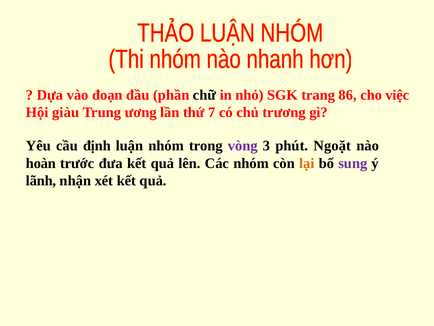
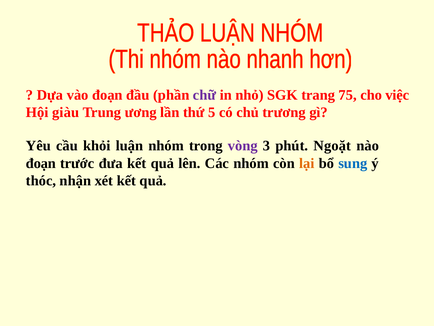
chữ colour: black -> purple (205, 95)
86: 86 -> 75 (348, 95)
7: 7 -> 5 (212, 112)
định: định -> khỏi (97, 146)
hoàn: hoàn -> đoạn (41, 163)
sung colour: purple -> blue (353, 163)
lãnh: lãnh -> thóc (41, 180)
